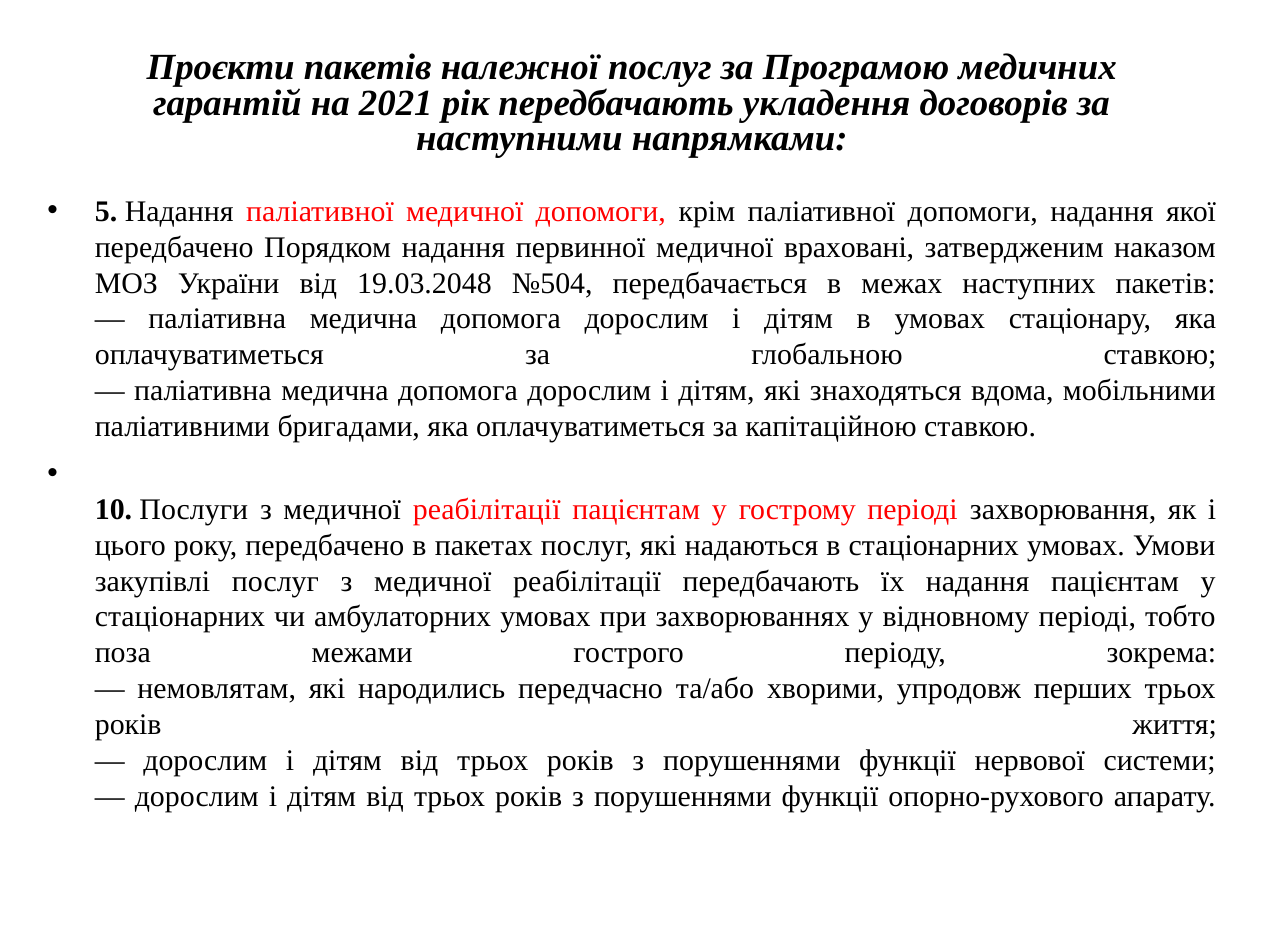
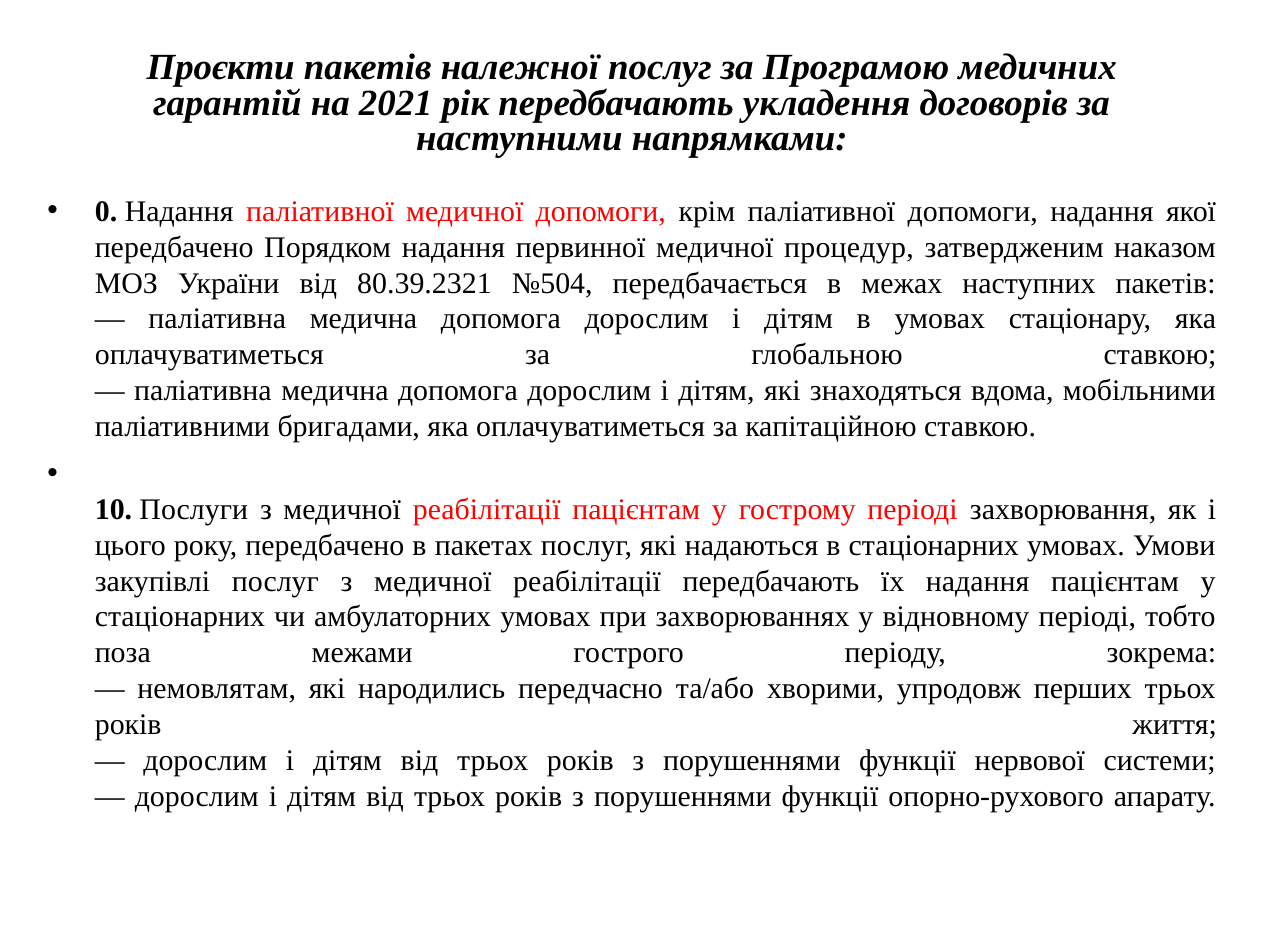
5: 5 -> 0 (106, 212)
враховані: враховані -> процедур (849, 247)
19.03.2048: 19.03.2048 -> 80.39.2321 (424, 283)
